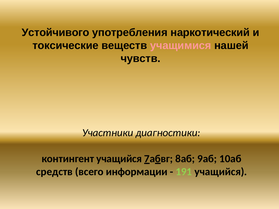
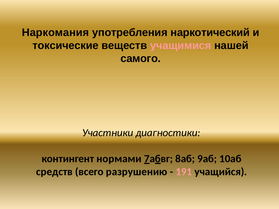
Устойчивого: Устойчивого -> Наркомания (55, 33)
чувств: чувств -> самого (141, 59)
контингент учащийся: учащийся -> нормами (119, 159)
информации: информации -> разрушению (137, 172)
191 colour: light green -> pink (184, 172)
